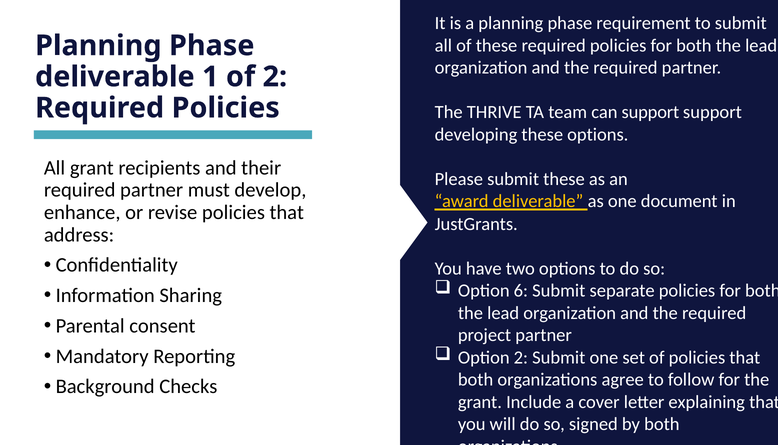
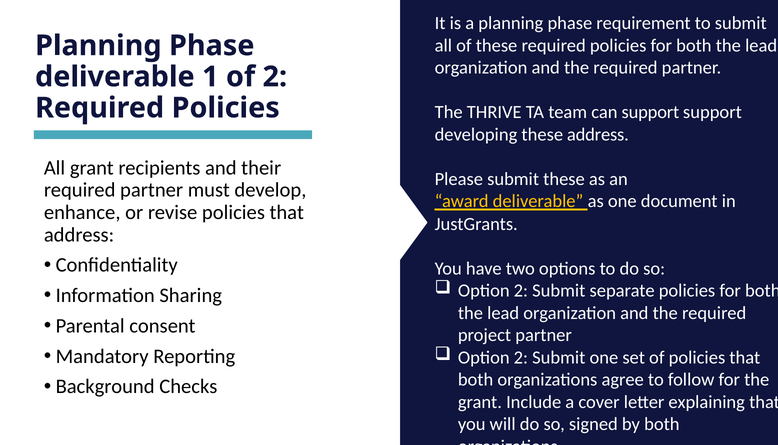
these options: options -> address (598, 134)
6: 6 -> 2 (521, 290)
